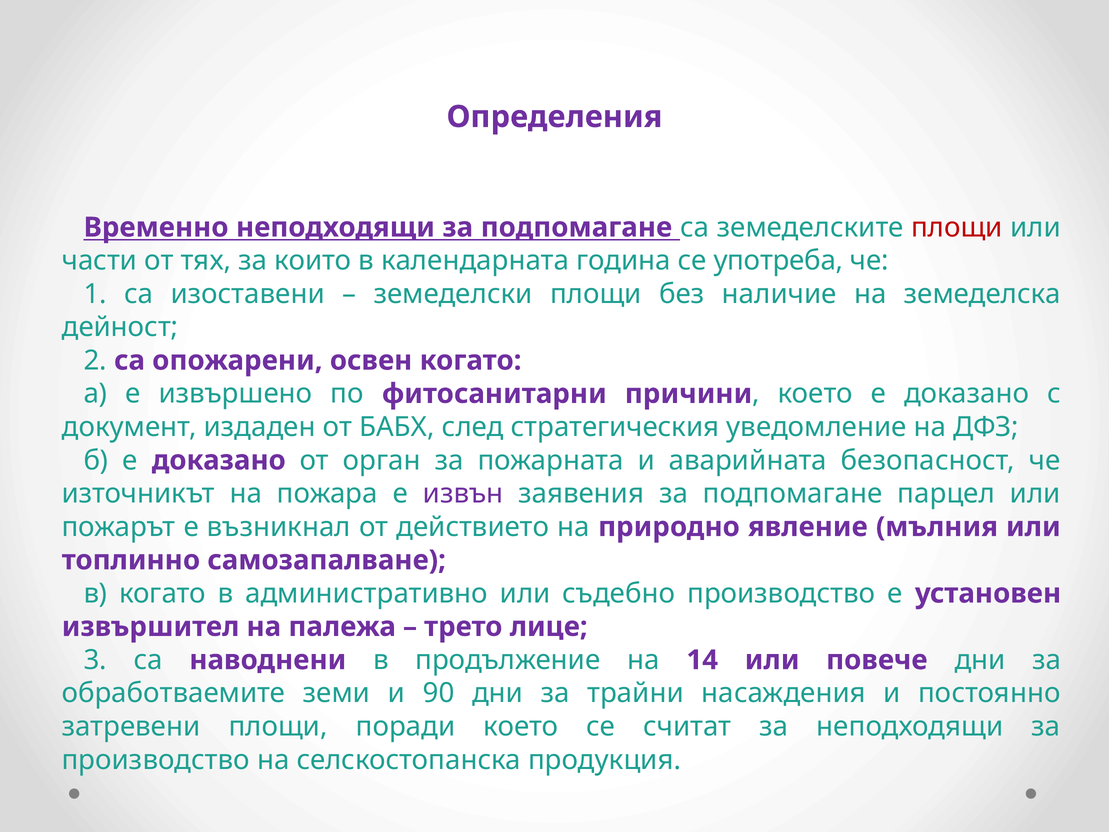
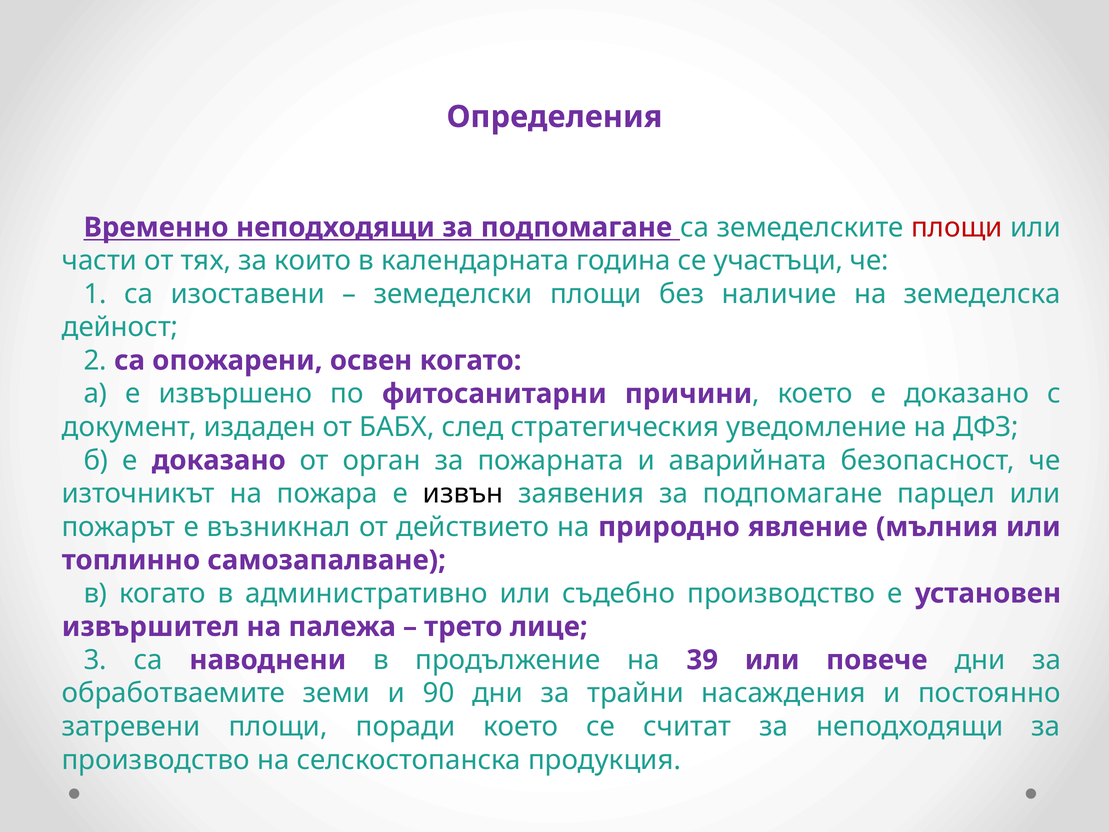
употреба: употреба -> участъци (778, 261)
извън colour: purple -> black (463, 493)
14: 14 -> 39 (702, 660)
